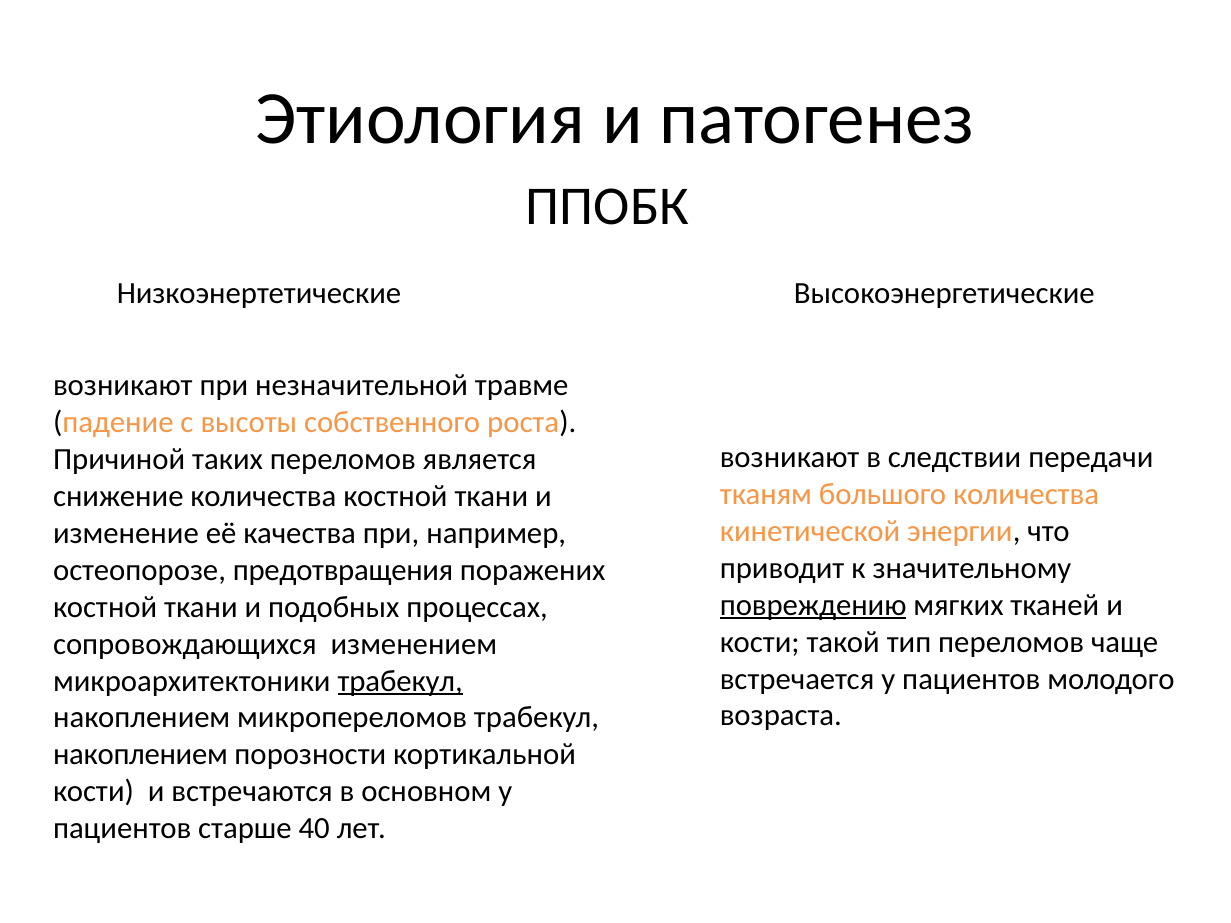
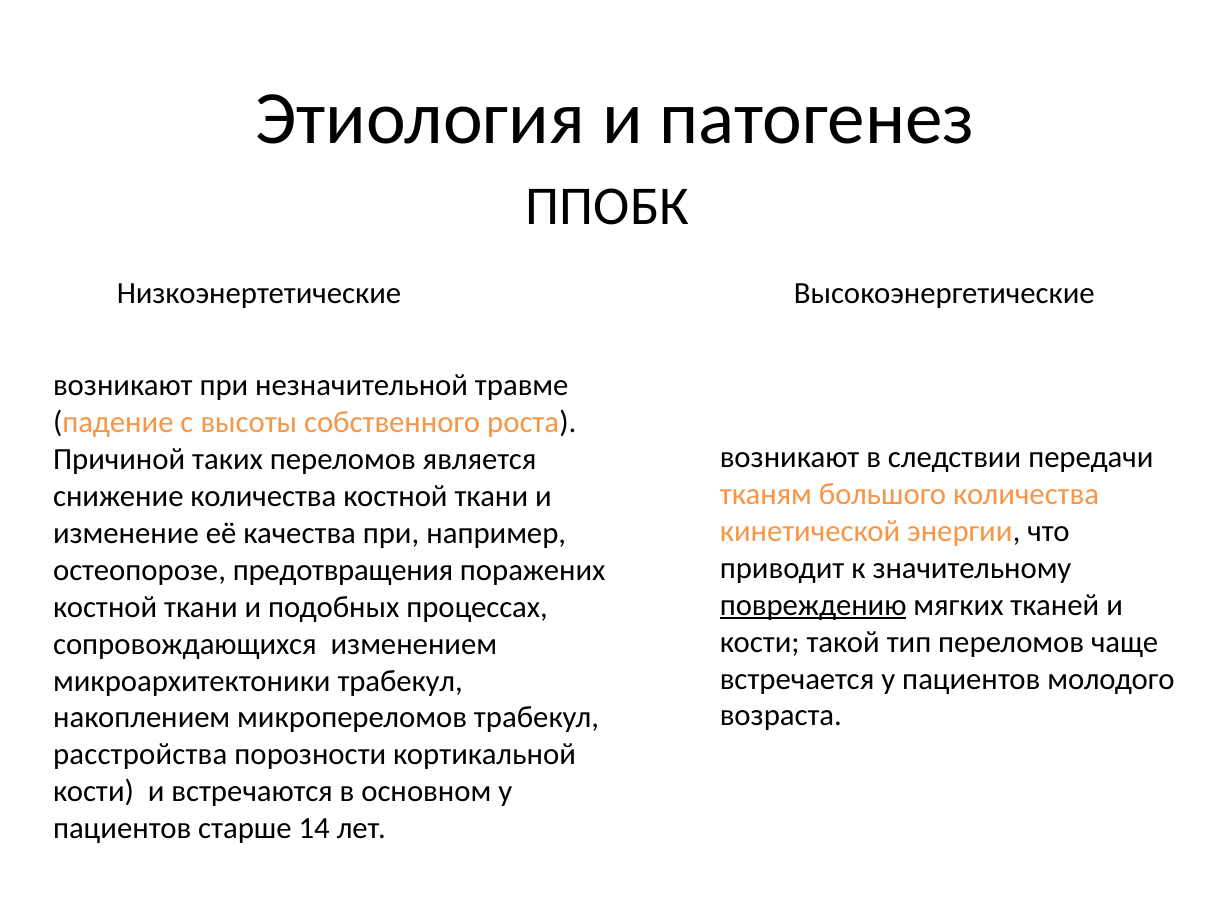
трабекул underline: present -> none (400, 681)
накоплением: накоплением -> расстройства (140, 755)
40: 40 -> 14 (314, 829)
